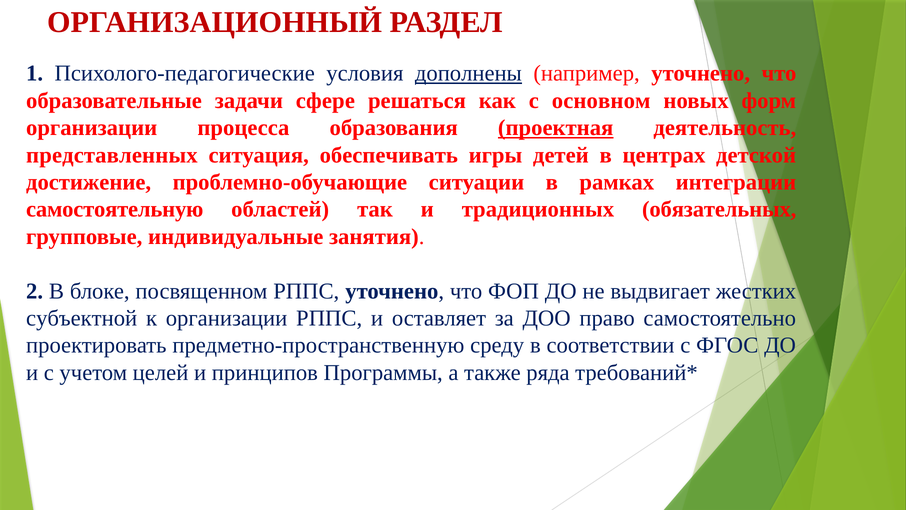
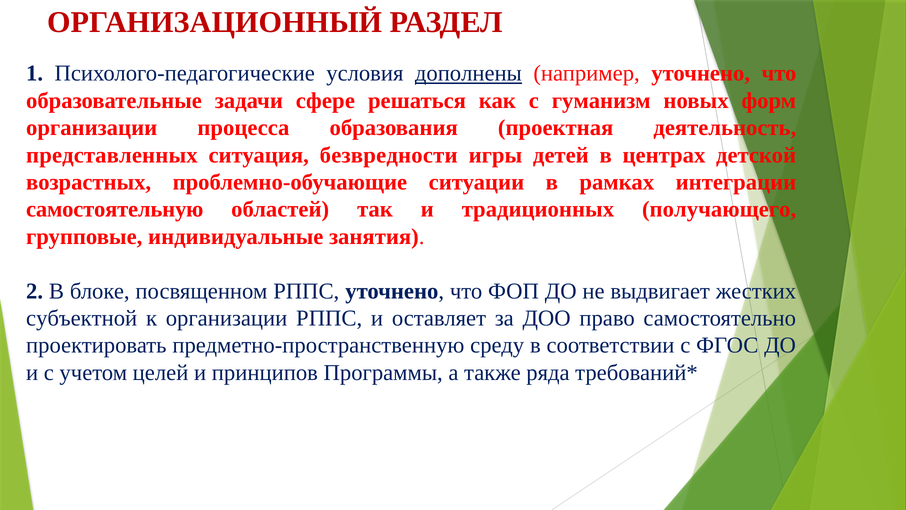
основном: основном -> гуманизм (601, 101)
проектная underline: present -> none (556, 128)
обеспечивать: обеспечивать -> безвредности (389, 155)
достижение: достижение -> возрастных (89, 182)
обязательных: обязательных -> получающего (719, 209)
